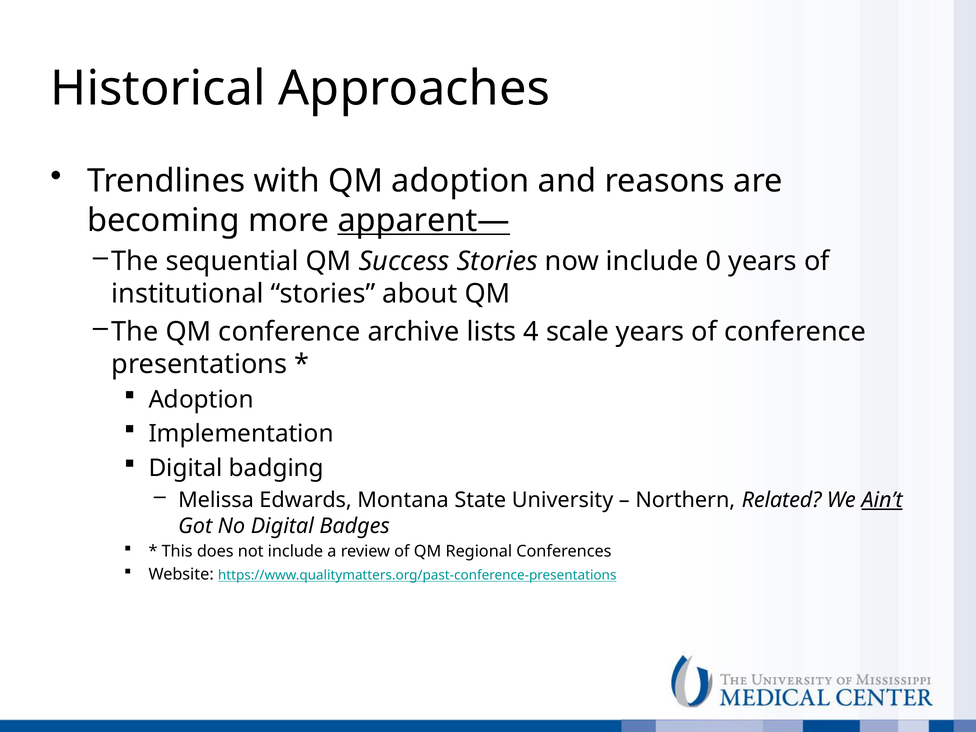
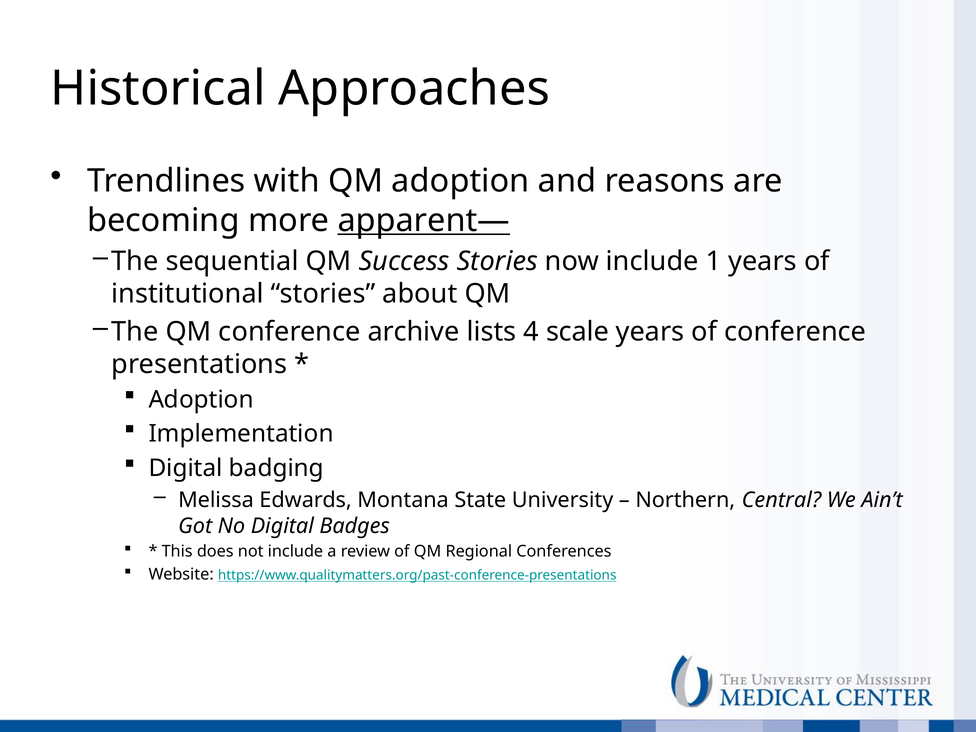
0: 0 -> 1 (713, 261)
Related: Related -> Central (781, 500)
Ain’t underline: present -> none (882, 500)
